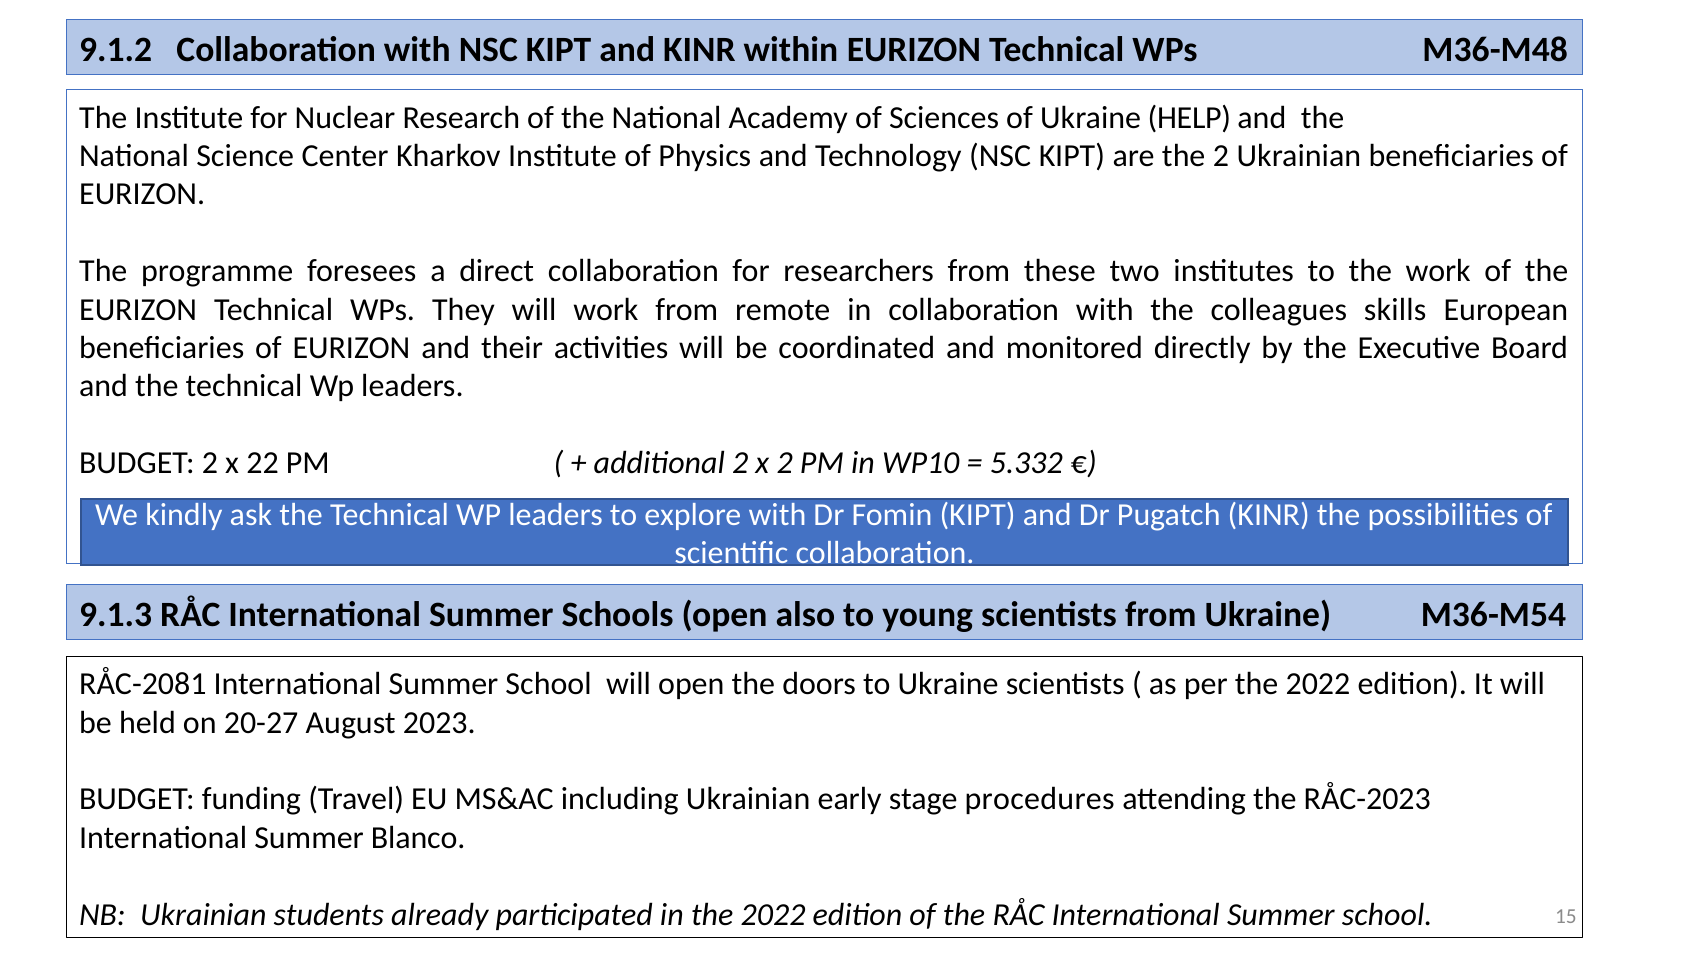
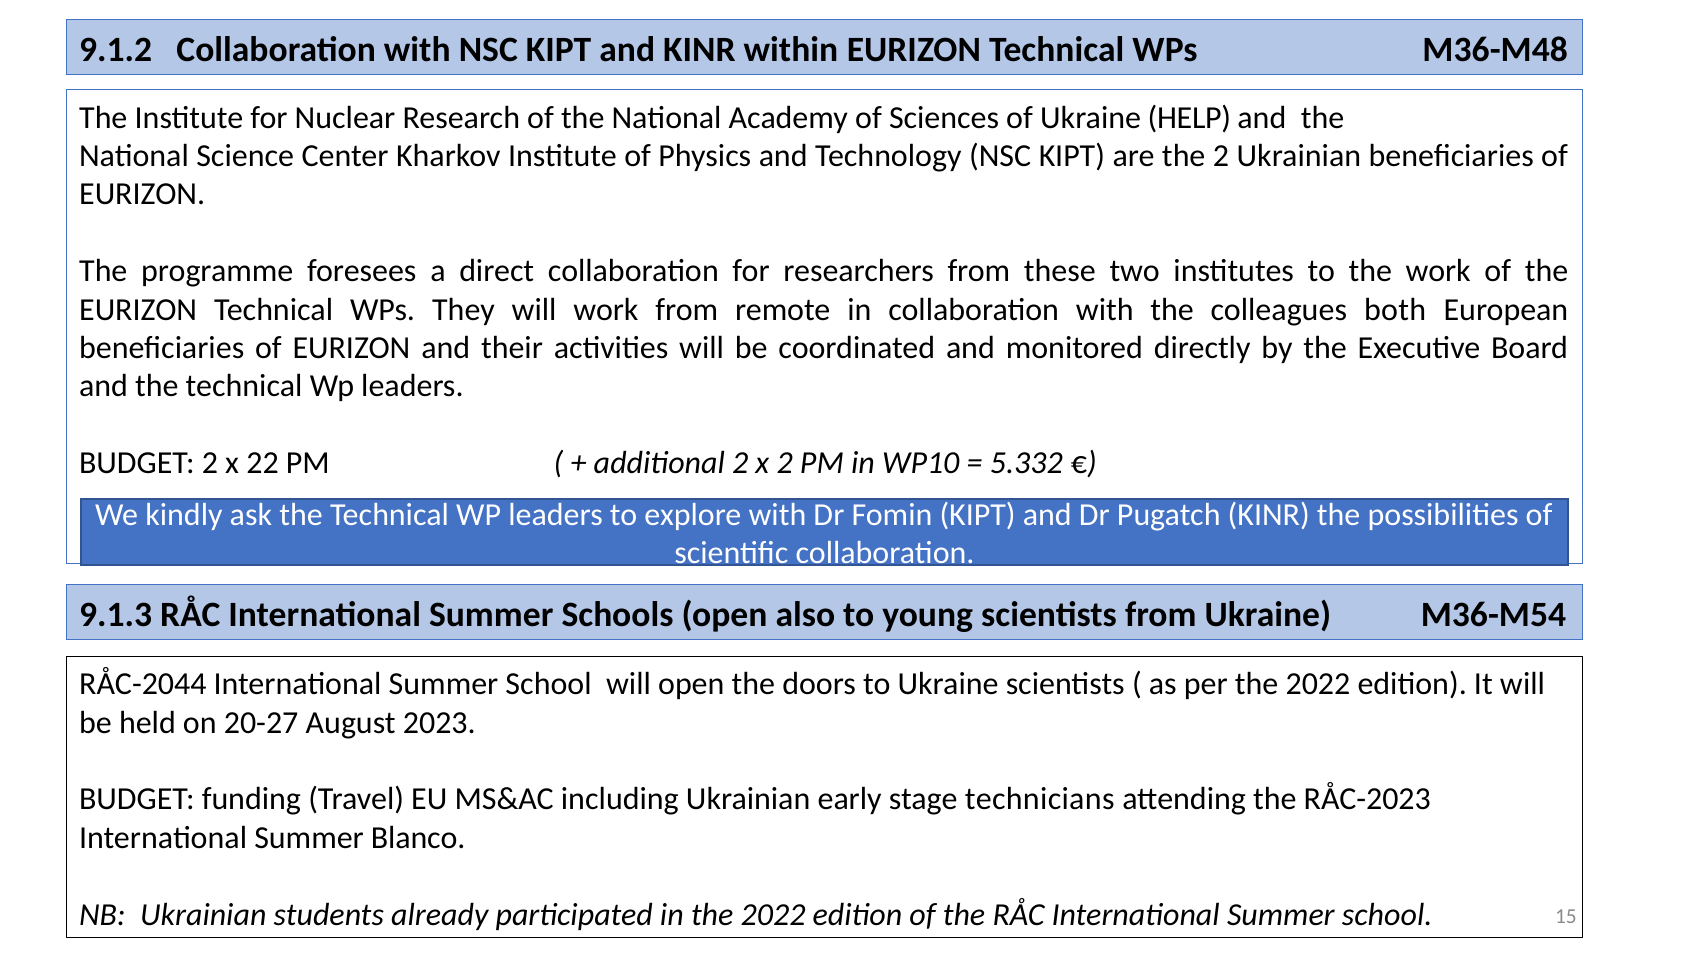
skills: skills -> both (1395, 310)
RÅC-2081: RÅC-2081 -> RÅC-2044 (143, 684)
procedures: procedures -> technicians (1040, 799)
